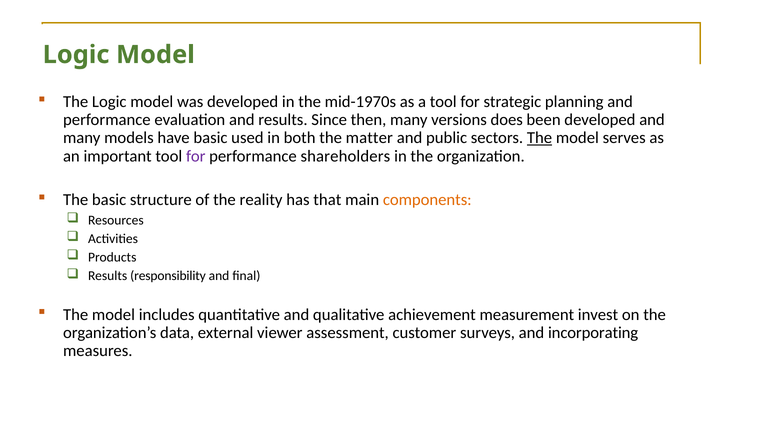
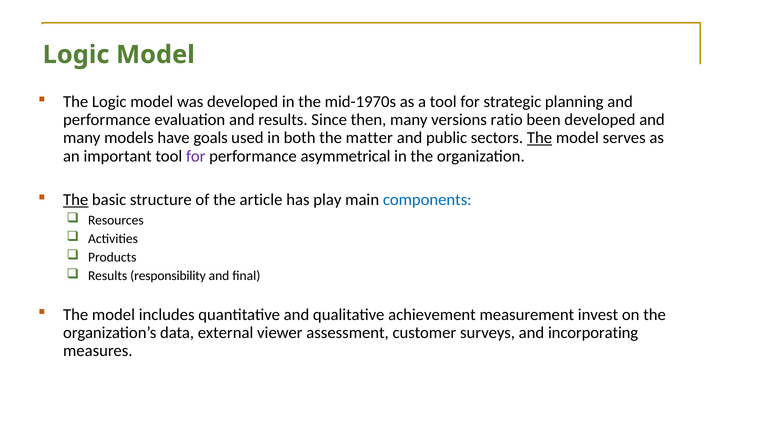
does: does -> ratio (507, 120)
have basic: basic -> goals (211, 138)
shareholders: shareholders -> asymmetrical (346, 156)
The underline: none -> present (76, 200)
reality: reality -> article (261, 200)
that: that -> play (327, 200)
components colour: orange -> blue (427, 200)
